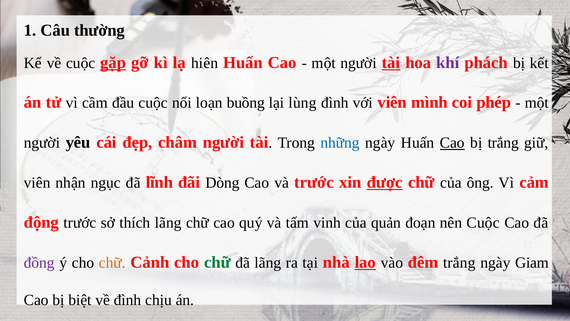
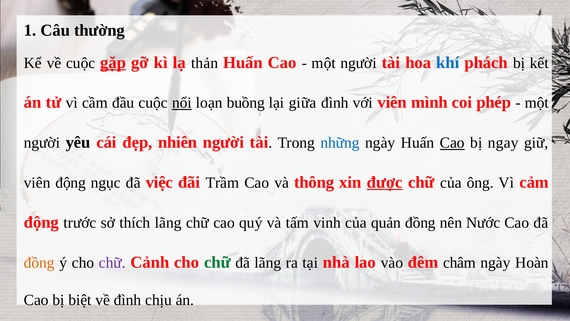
hiên: hiên -> thản (205, 63)
tài underline: present -> none (391, 62)
khí colour: purple -> blue (448, 62)
nổi underline: none -> present (182, 103)
lùng: lùng -> giữa (303, 103)
châm: châm -> nhiên (178, 142)
bị trắng: trắng -> ngay (503, 143)
viên nhận: nhận -> động (71, 183)
lĩnh: lĩnh -> việc (159, 182)
Dòng: Dòng -> Trầm (222, 183)
và trước: trước -> thông (314, 182)
quản đoạn: đoạn -> đồng (421, 223)
nên Cuộc: Cuộc -> Nước (483, 223)
đồng colour: purple -> orange (39, 262)
chữ colour: orange -> purple (112, 262)
lao underline: present -> none (365, 262)
đêm trắng: trắng -> châm (460, 262)
Giam: Giam -> Hoàn (532, 262)
